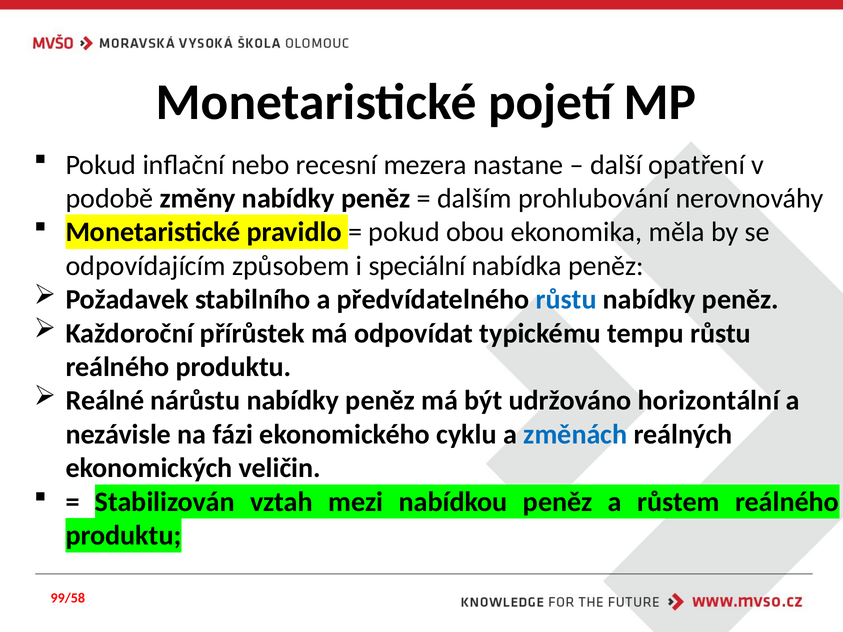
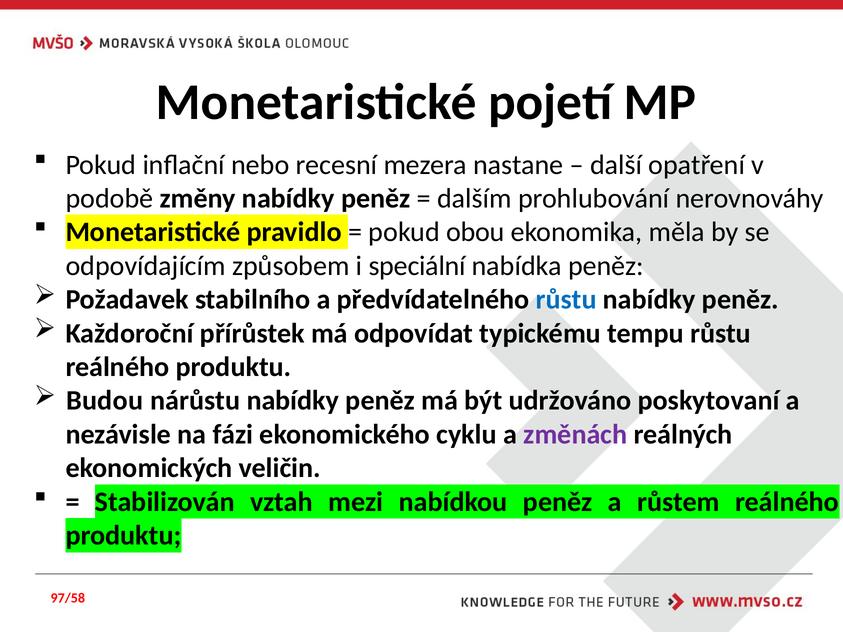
Reálné: Reálné -> Budou (105, 401)
horizontální: horizontální -> poskytovaní (709, 401)
změnách colour: blue -> purple (575, 435)
99/58: 99/58 -> 97/58 (68, 598)
